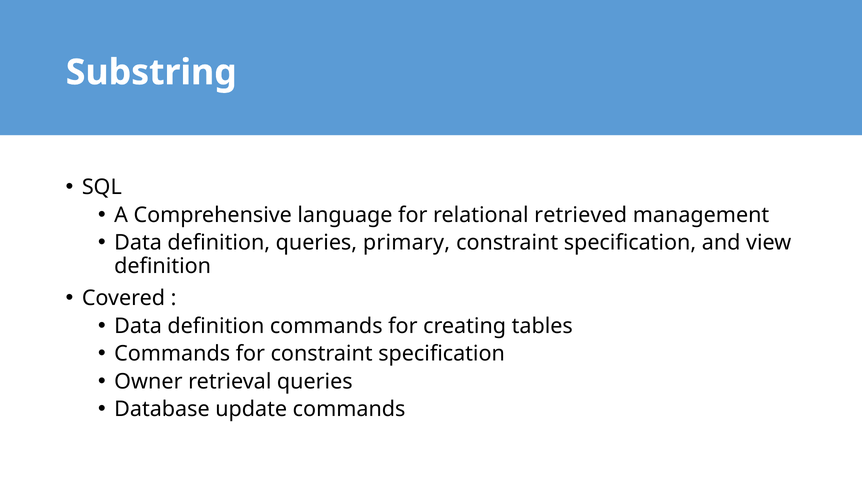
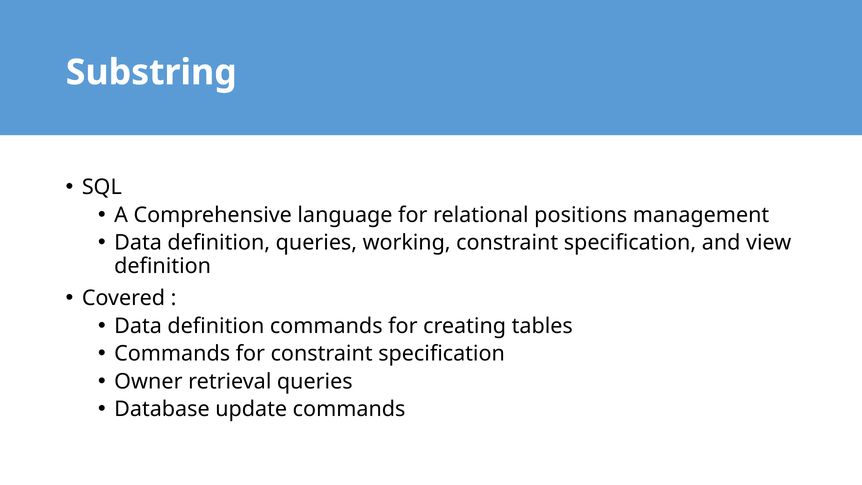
retrieved: retrieved -> positions (581, 215)
primary: primary -> working (407, 243)
